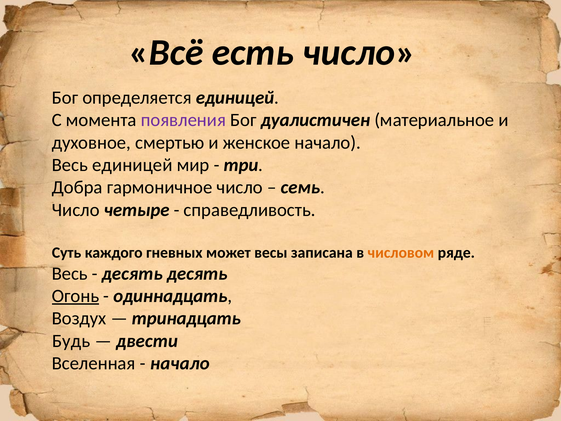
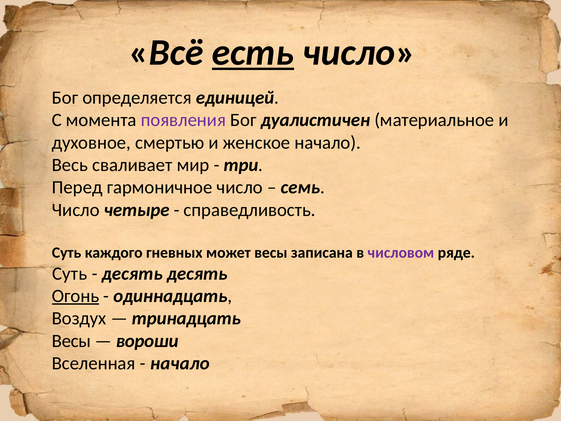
есть underline: none -> present (253, 53)
Весь единицей: единицей -> сваливает (132, 165)
Добра: Добра -> Перед (77, 187)
числовом colour: orange -> purple (401, 253)
Весь: Весь -> Суть (70, 273)
Будь: Будь -> Весы (71, 341)
двести: двести -> вороши (147, 341)
